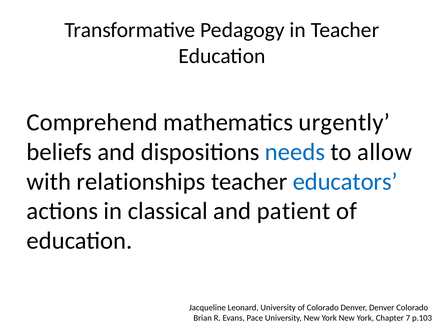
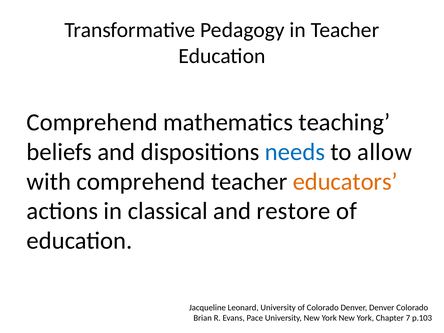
urgently: urgently -> teaching (344, 122)
with relationships: relationships -> comprehend (141, 182)
educators colour: blue -> orange (345, 182)
patient: patient -> restore (294, 211)
